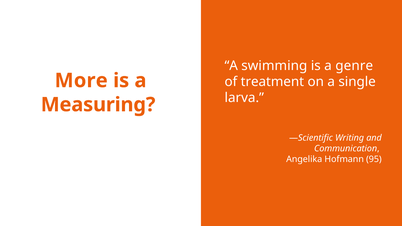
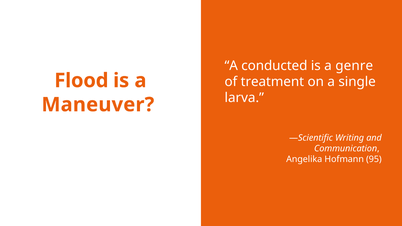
swimming: swimming -> conducted (274, 66)
More: More -> Flood (81, 81)
Measuring: Measuring -> Maneuver (98, 105)
